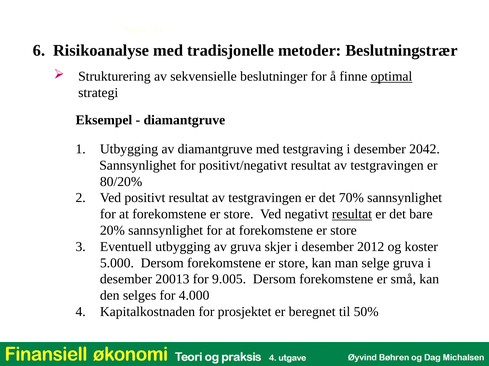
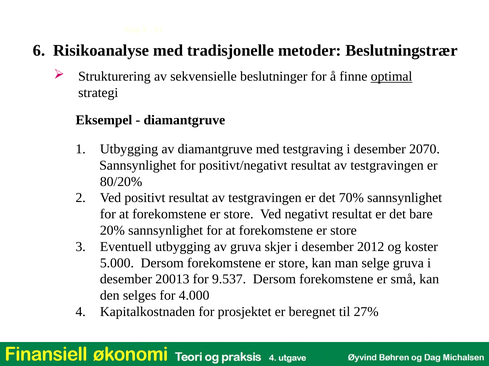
2042: 2042 -> 2070 (425, 149)
resultat underline: present -> none (352, 215)
9.005: 9.005 -> 9.537 (229, 280)
50%: 50% -> 27% (366, 312)
